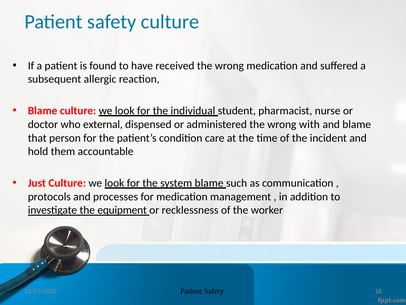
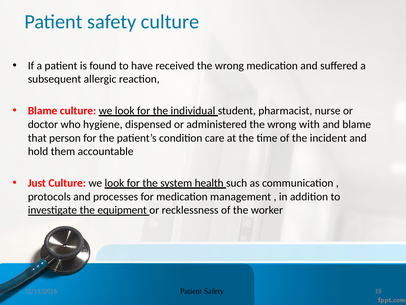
external: external -> hygiene (103, 124)
system blame: blame -> health (209, 183)
